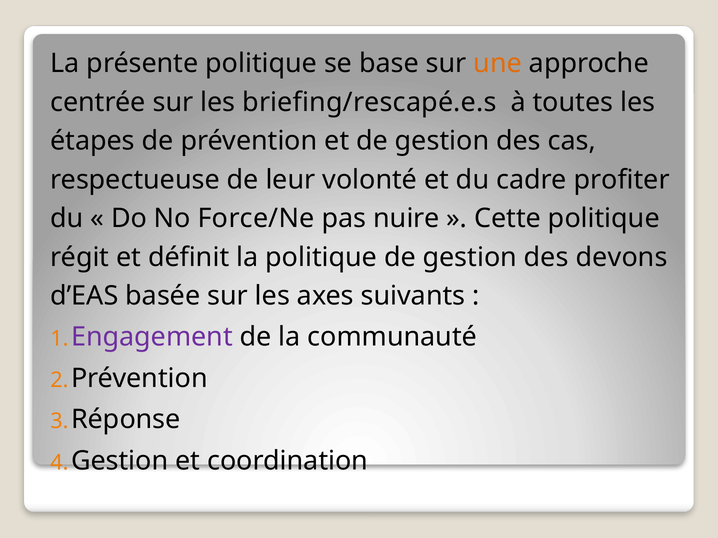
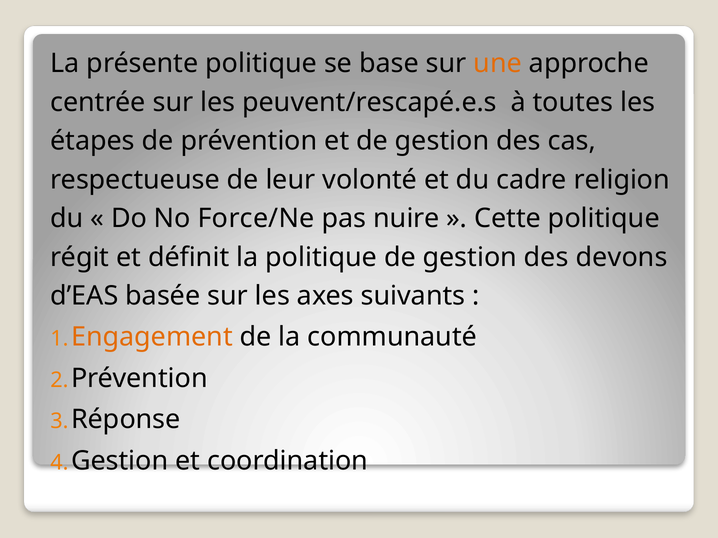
briefing/rescapé.e.s: briefing/rescapé.e.s -> peuvent/rescapé.e.s (369, 102)
profiter: profiter -> religion (622, 180)
Engagement colour: purple -> orange (152, 337)
